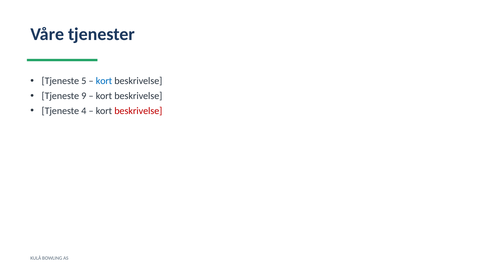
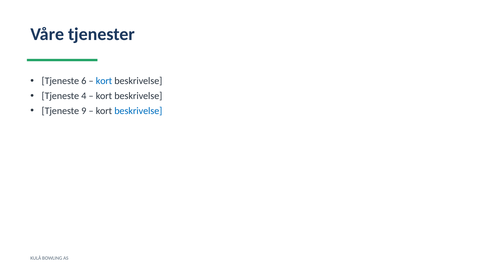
5: 5 -> 6 (84, 81)
9: 9 -> 4 (84, 96)
4: 4 -> 9 (84, 111)
beskrivelse colour: red -> blue (138, 111)
